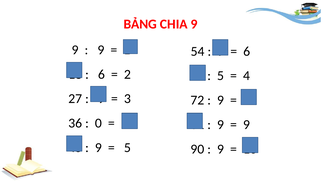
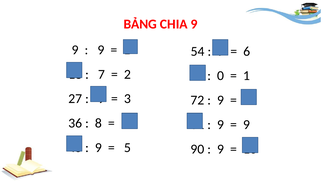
6: 6 -> 7 (101, 75)
5: 5 -> 0 (220, 76)
4: 4 -> 1 (246, 76)
0: 0 -> 8 (98, 124)
